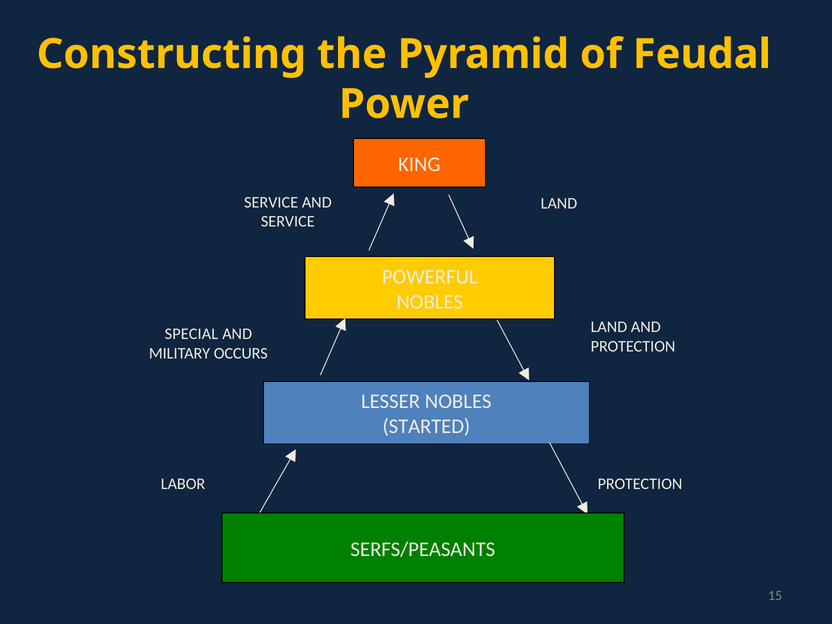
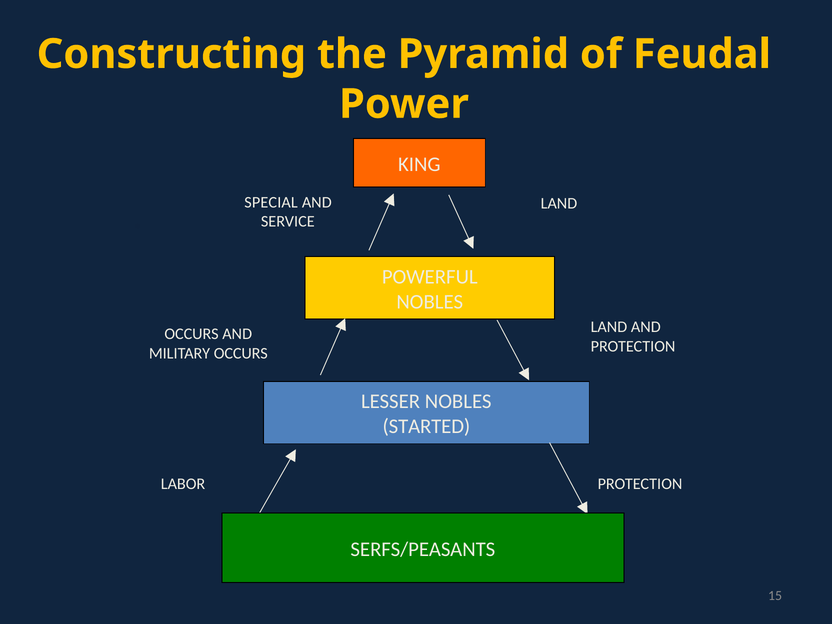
SERVICE: SERVICE -> SPECIAL (271, 202)
SPECIAL: SPECIAL -> OCCURS (192, 334)
